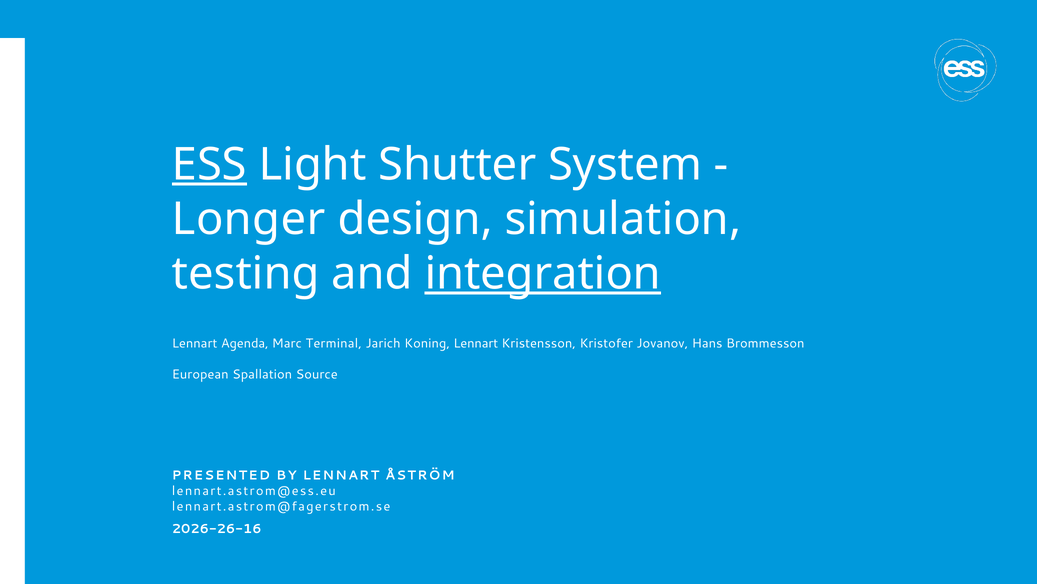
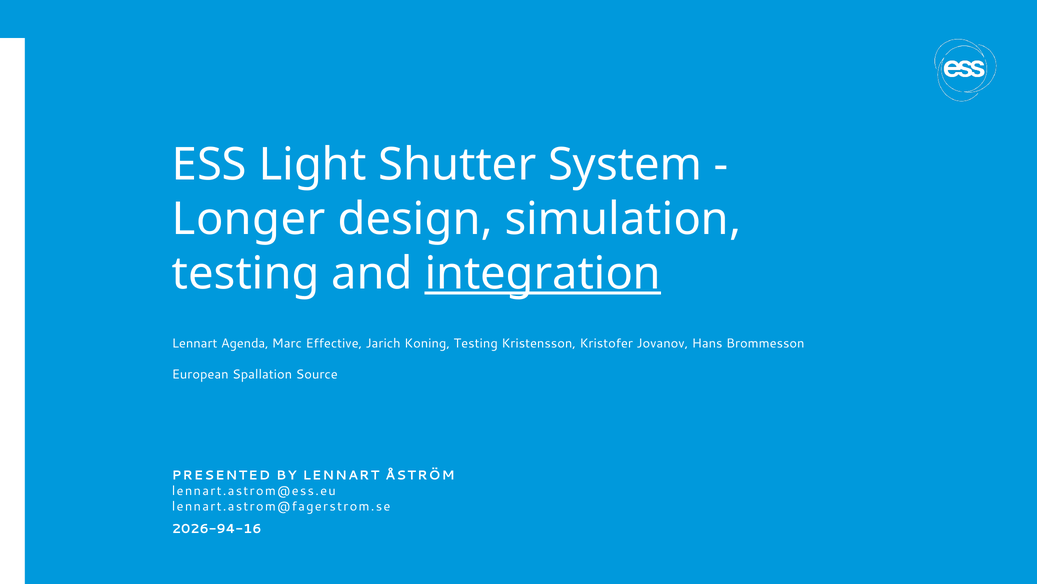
ESS underline: present -> none (209, 164)
Terminal: Terminal -> Effective (334, 343)
Koning Lennart: Lennart -> Testing (476, 343)
2026-26-16: 2026-26-16 -> 2026-94-16 (217, 528)
